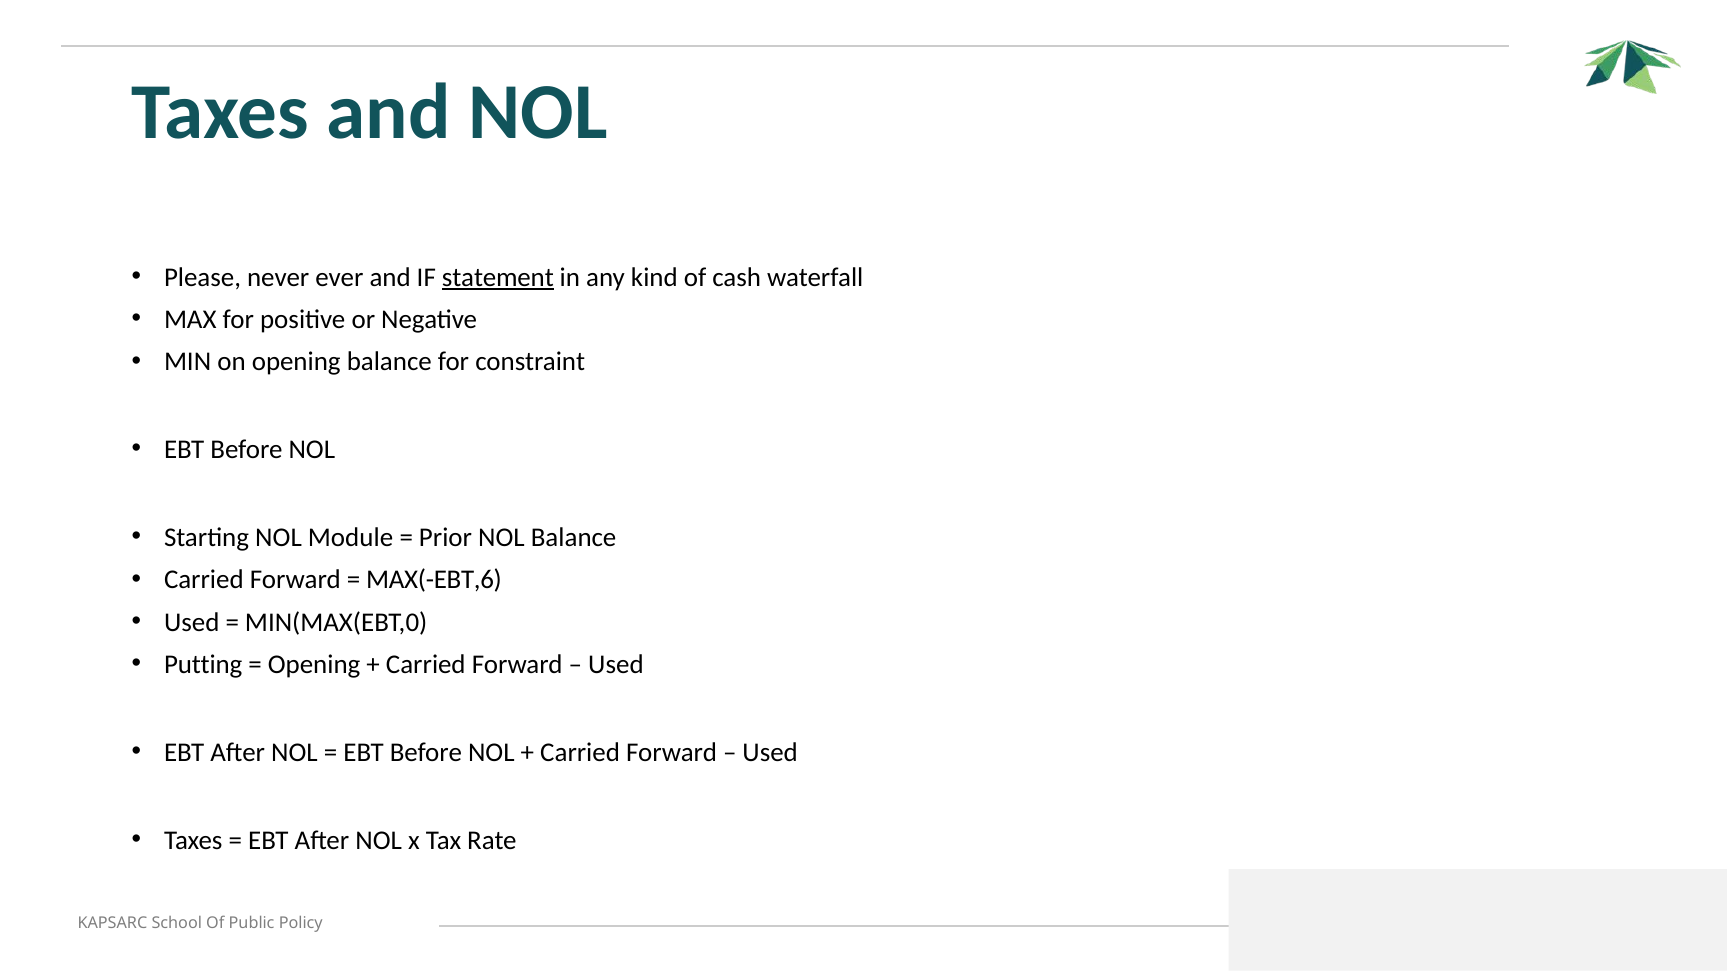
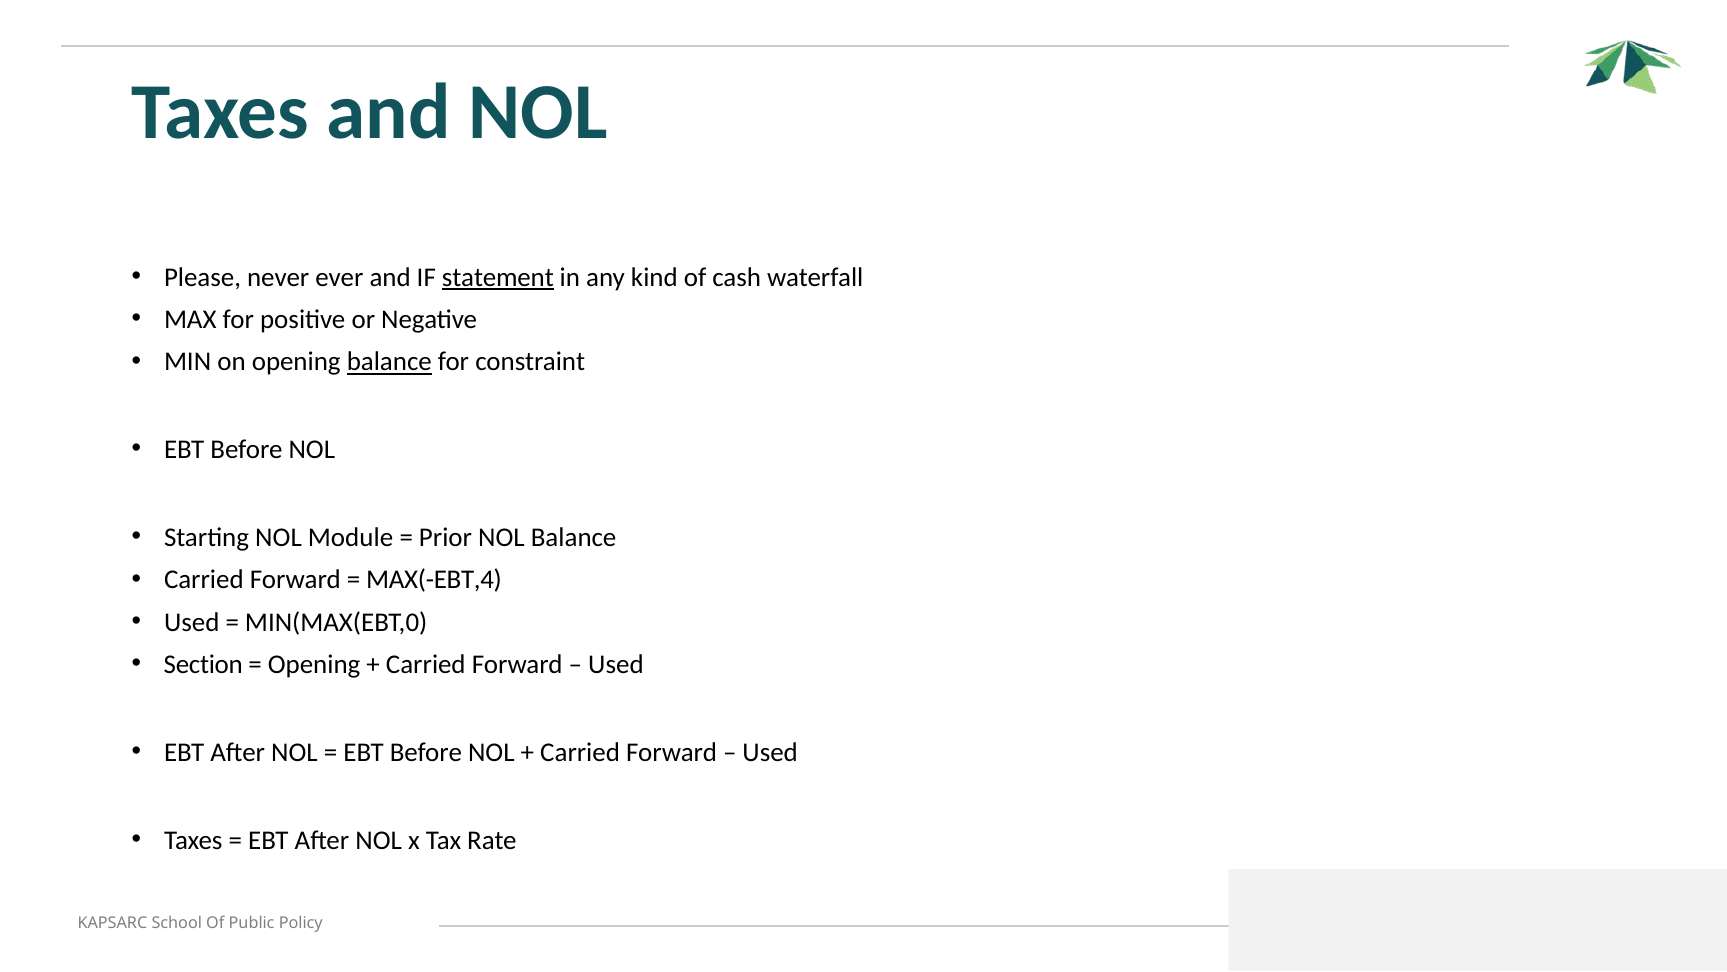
balance underline: none -> present (389, 362)
MAX(-EBT,6: MAX(-EBT,6 -> MAX(-EBT,4 (434, 580)
Putting: Putting -> Section (203, 664)
